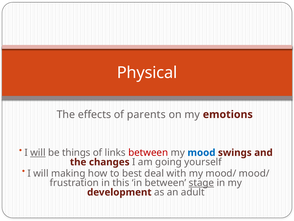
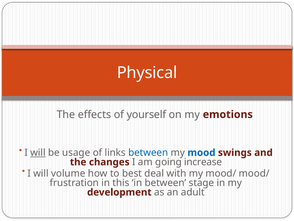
parents: parents -> yourself (146, 114)
things: things -> usage (76, 152)
between colour: red -> blue (148, 152)
yourself: yourself -> increase (203, 162)
making: making -> volume (68, 173)
stage underline: present -> none (201, 182)
